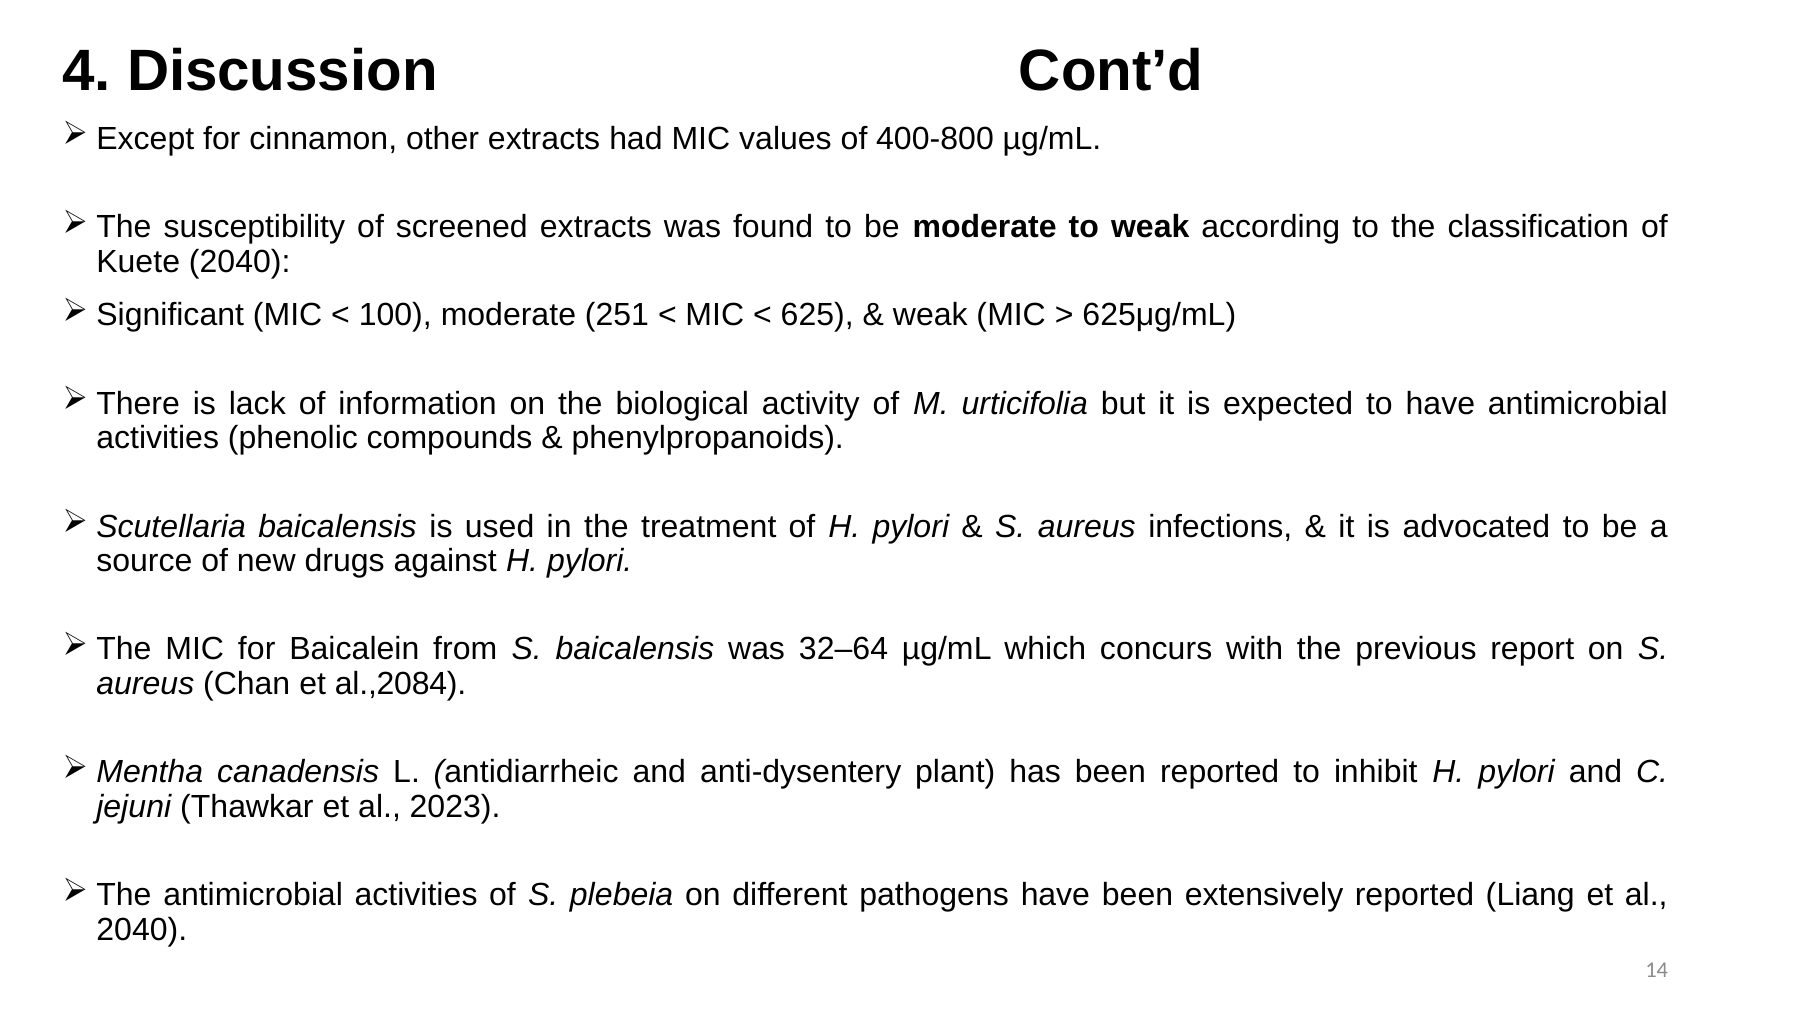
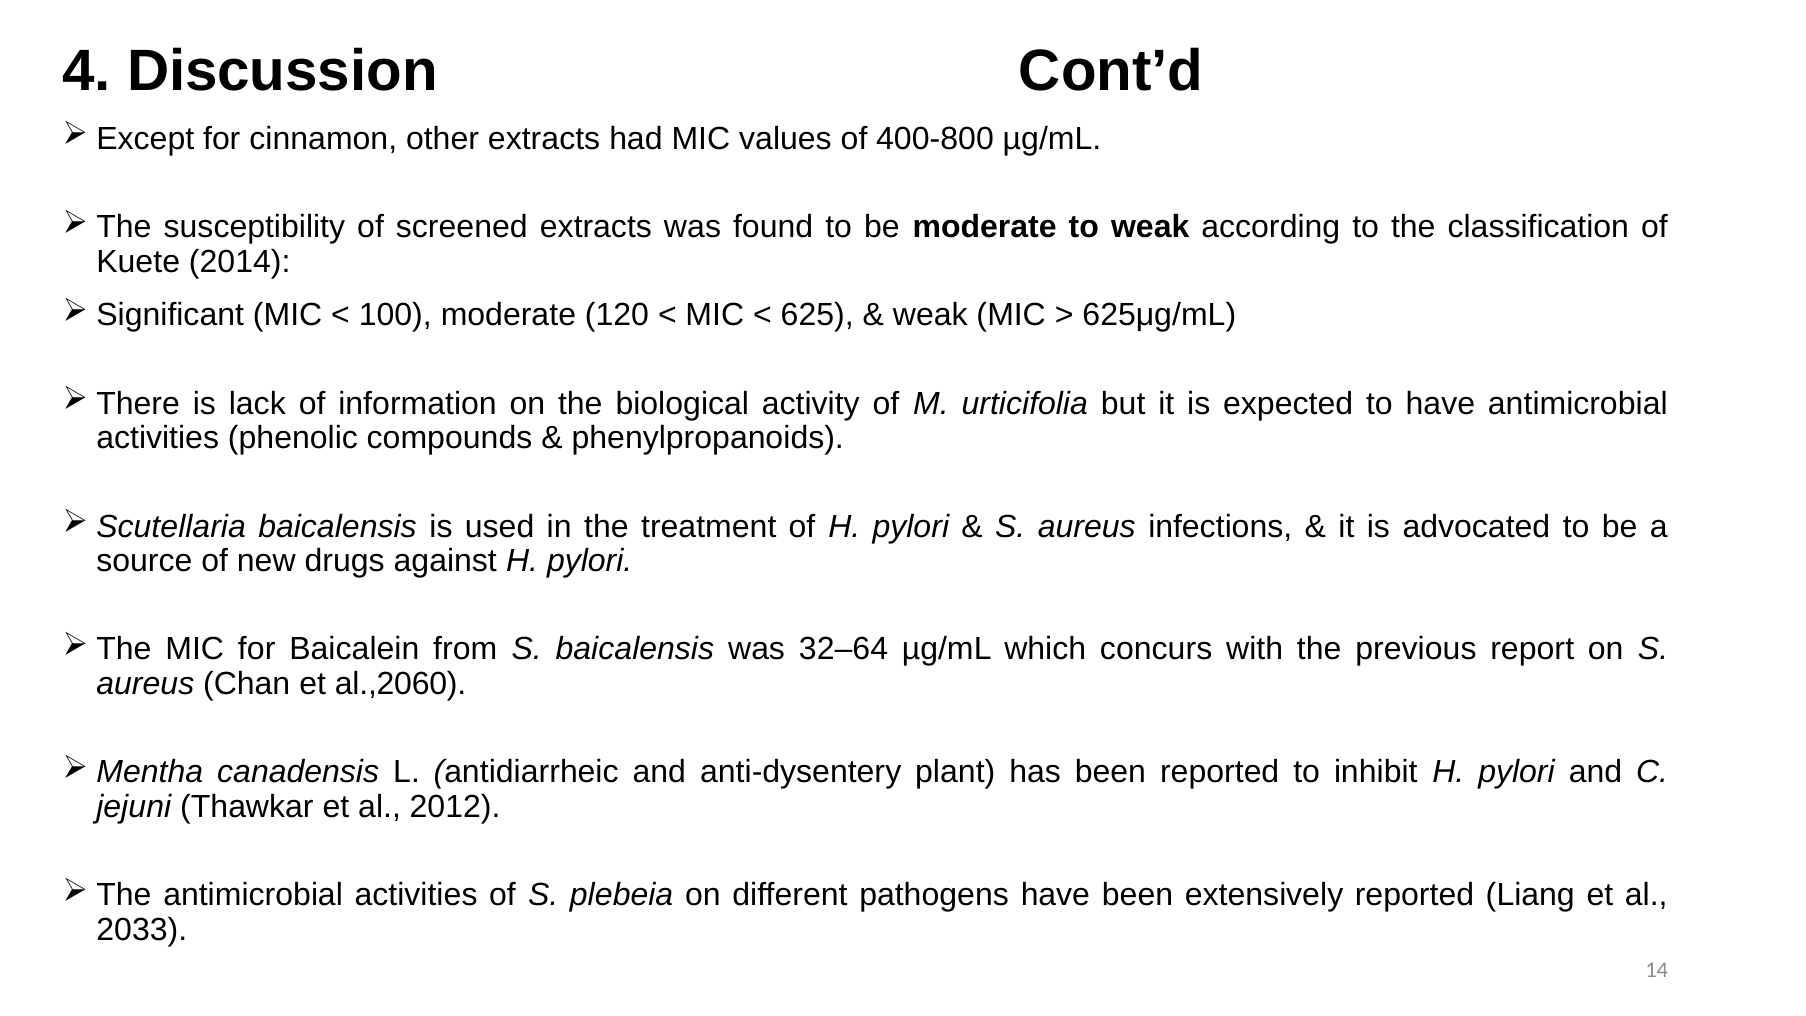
Kuete 2040: 2040 -> 2014 (240, 262)
251: 251 -> 120 (617, 315)
al.,2084: al.,2084 -> al.,2060 (401, 684)
2023: 2023 -> 2012 (455, 807)
2040: 2040 -> 2033 (142, 930)
